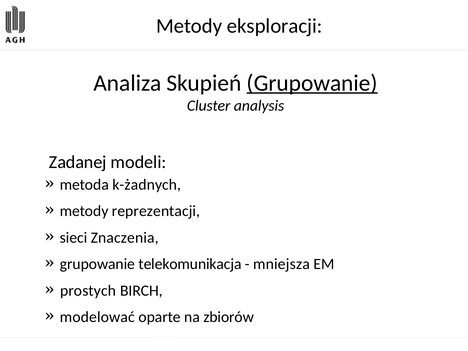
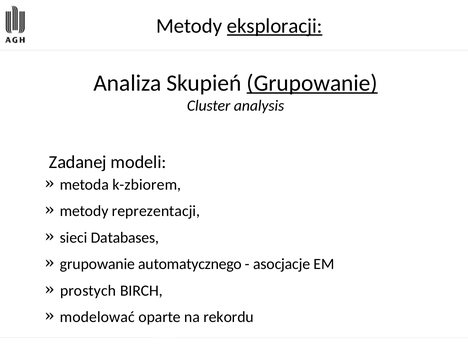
eksploracji underline: none -> present (275, 26)
k-żadnych: k-żadnych -> k-zbiorem (147, 185)
Znaczenia: Znaczenia -> Databases (125, 238)
telekomunikacja: telekomunikacja -> automatycznego (190, 264)
mniejsza: mniejsza -> asocjacje (282, 264)
zbiorów: zbiorów -> rekordu (229, 317)
